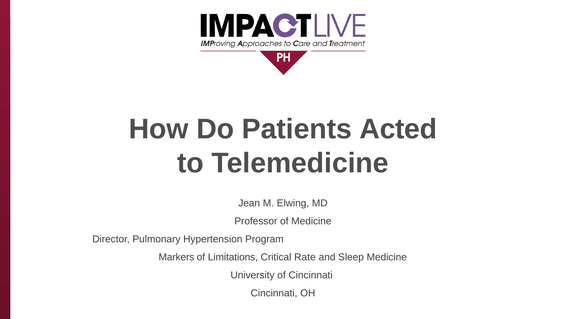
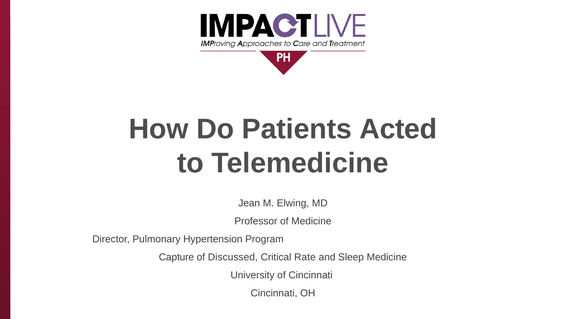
Markers: Markers -> Capture (176, 257)
Limitations: Limitations -> Discussed (233, 257)
